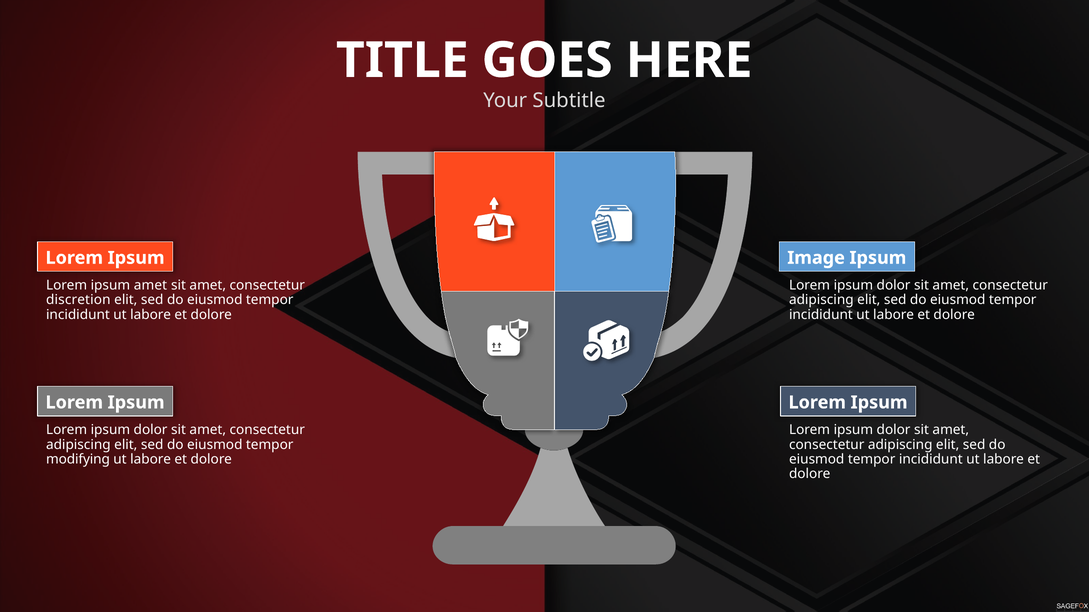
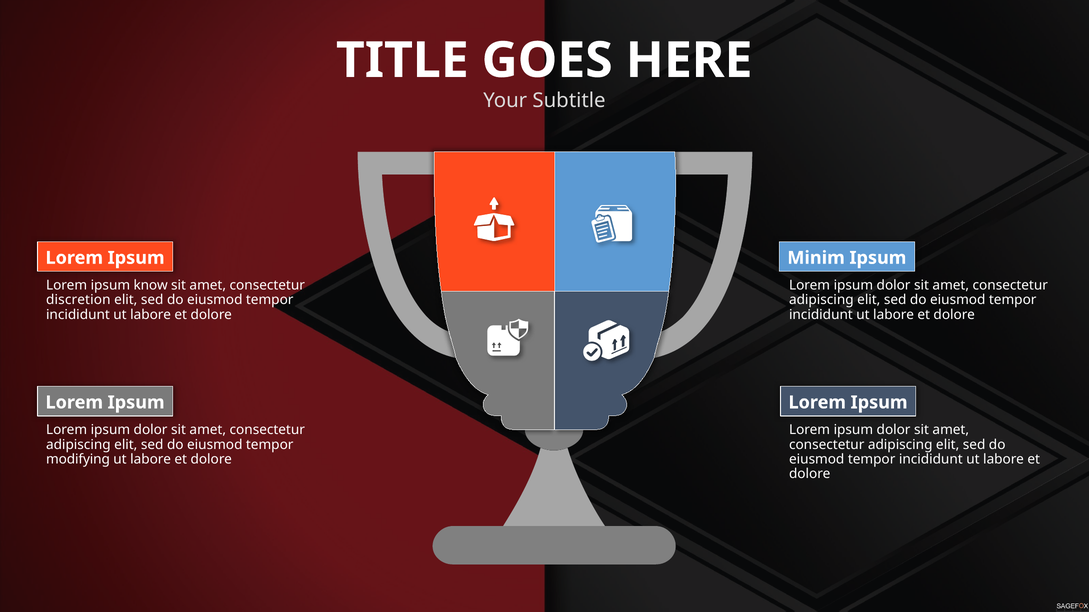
Image: Image -> Minim (816, 258)
ipsum amet: amet -> know (151, 286)
